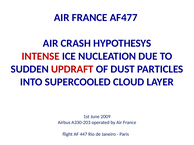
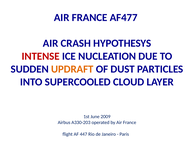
UPDRAFT colour: red -> orange (72, 69)
